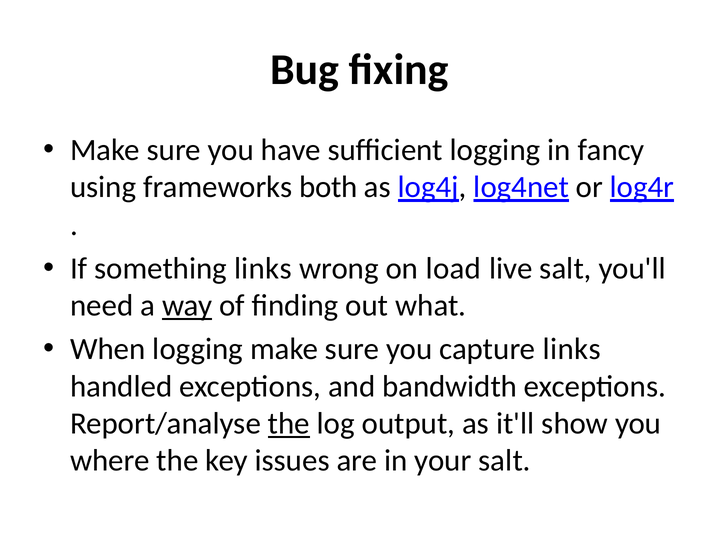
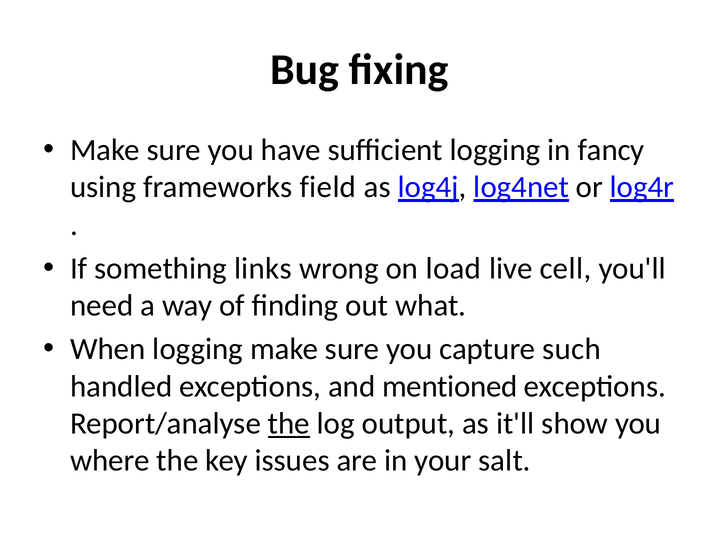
both: both -> field (328, 187)
live salt: salt -> cell (565, 269)
way underline: present -> none (187, 306)
capture links: links -> such (572, 349)
bandwidth: bandwidth -> mentioned (450, 387)
